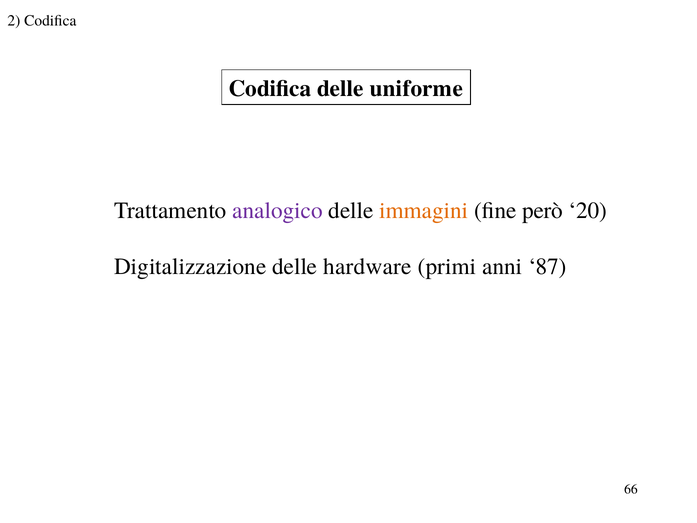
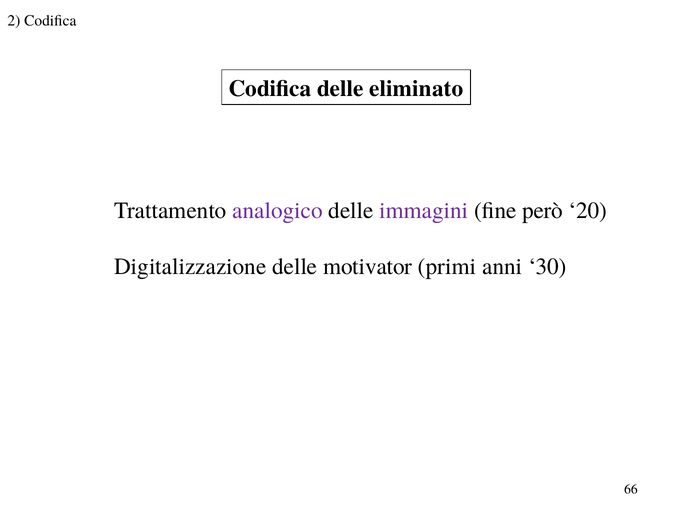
uniforme: uniforme -> eliminato (416, 89)
immagini colour: orange -> purple (424, 211)
hardware: hardware -> motivator (368, 266)
87: 87 -> 30 (547, 266)
